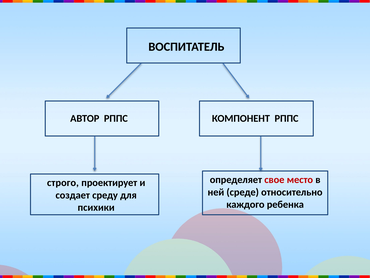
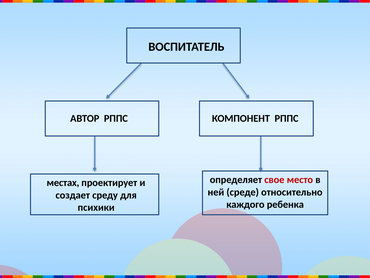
строго: строго -> местах (63, 182)
